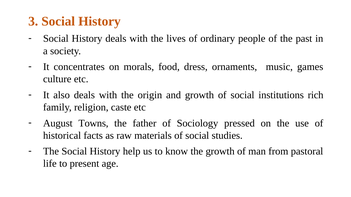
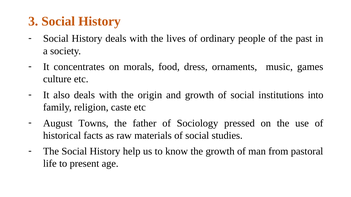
rich: rich -> into (316, 95)
